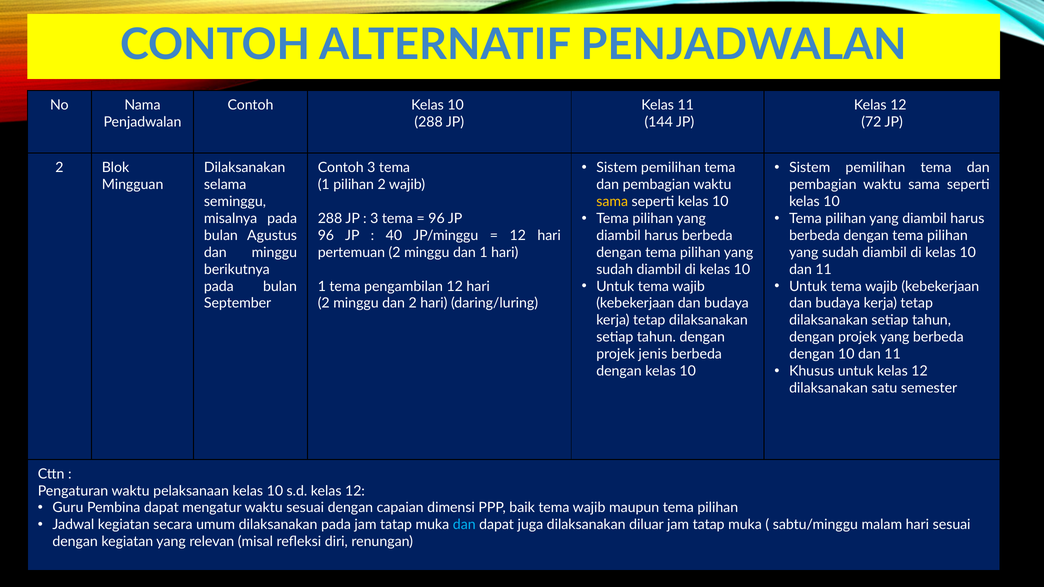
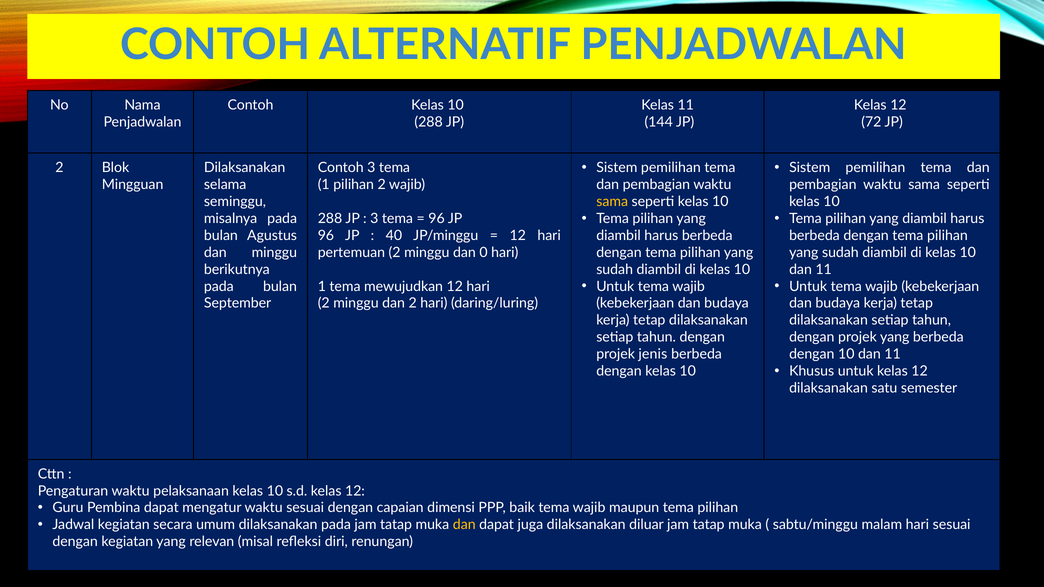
dan 1: 1 -> 0 (484, 253)
pengambilan: pengambilan -> mewujudkan (404, 286)
dan colour: light blue -> yellow (464, 525)
